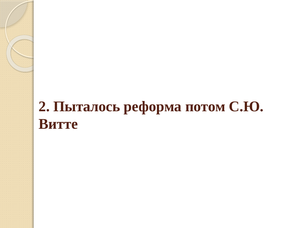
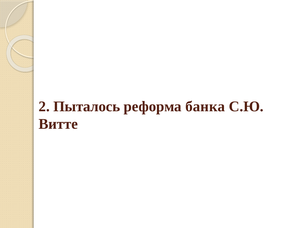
потом: потом -> банка (205, 106)
